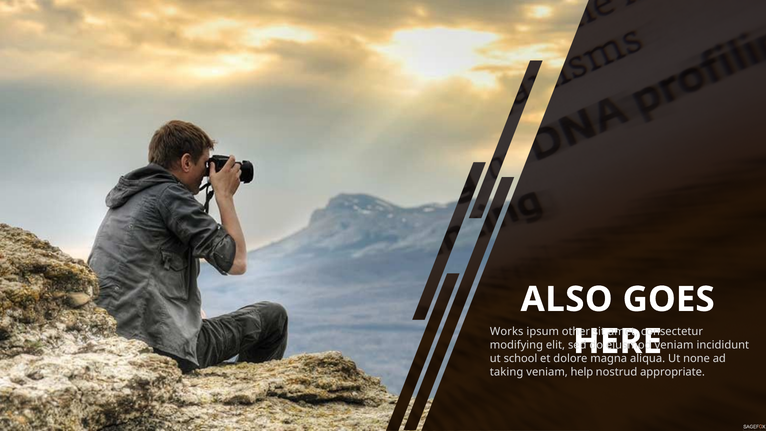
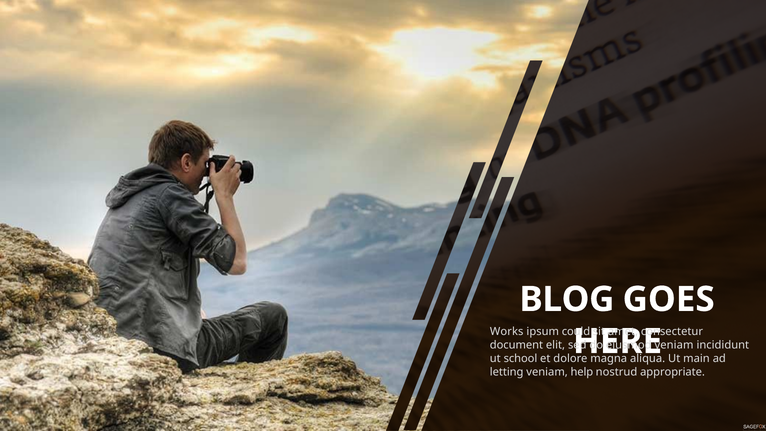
ALSO: ALSO -> BLOG (567, 299)
other: other -> could (576, 332)
modifying: modifying -> document (516, 345)
none: none -> main (696, 358)
taking: taking -> letting (507, 372)
